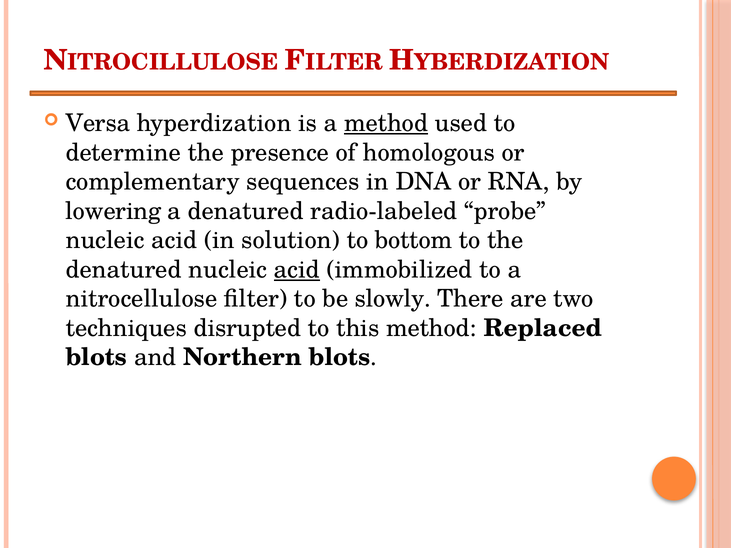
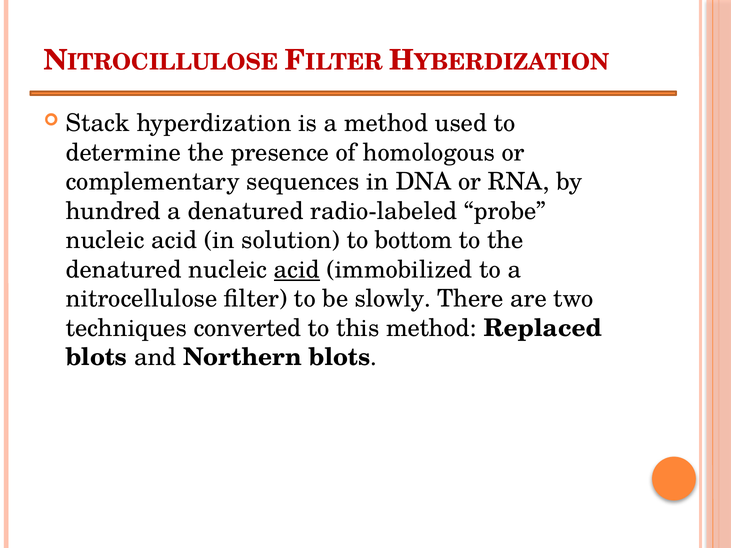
Versa: Versa -> Stack (98, 123)
method underline: present -> none (386, 123)
lowering: lowering -> hundred (113, 211)
disrupted: disrupted -> converted (247, 328)
